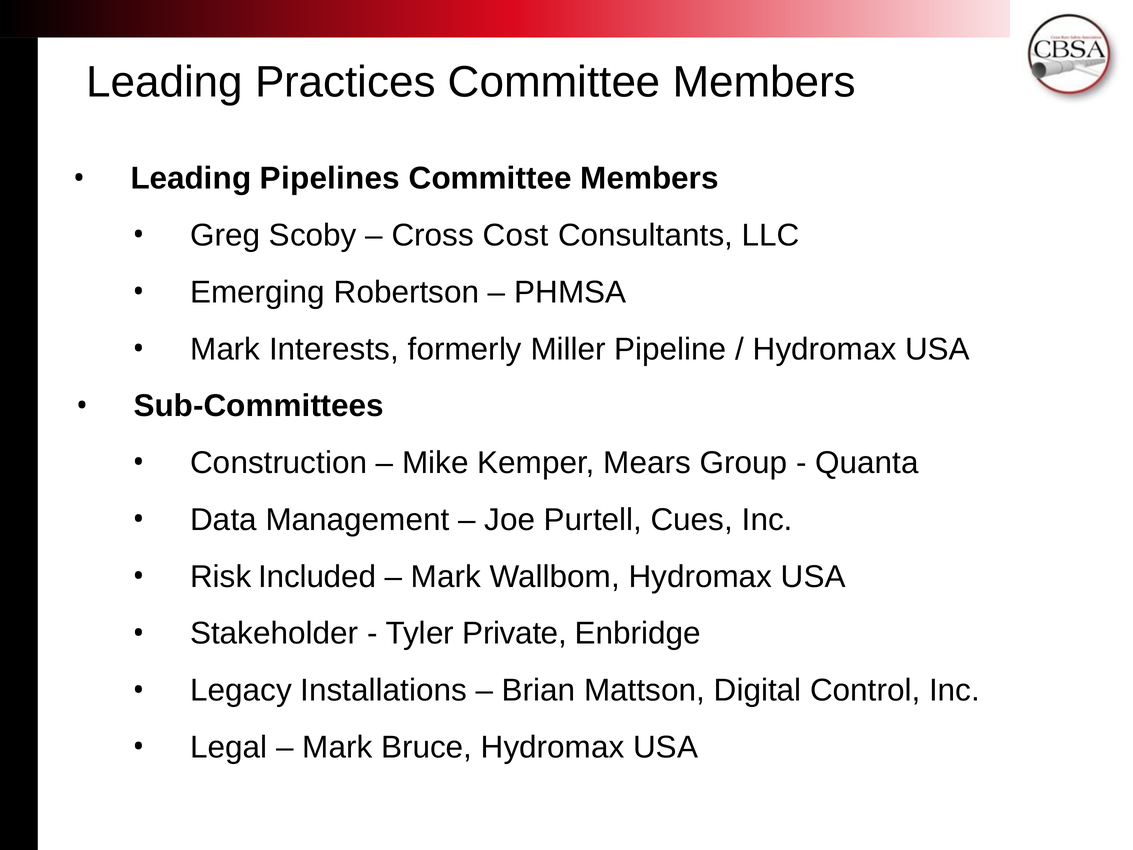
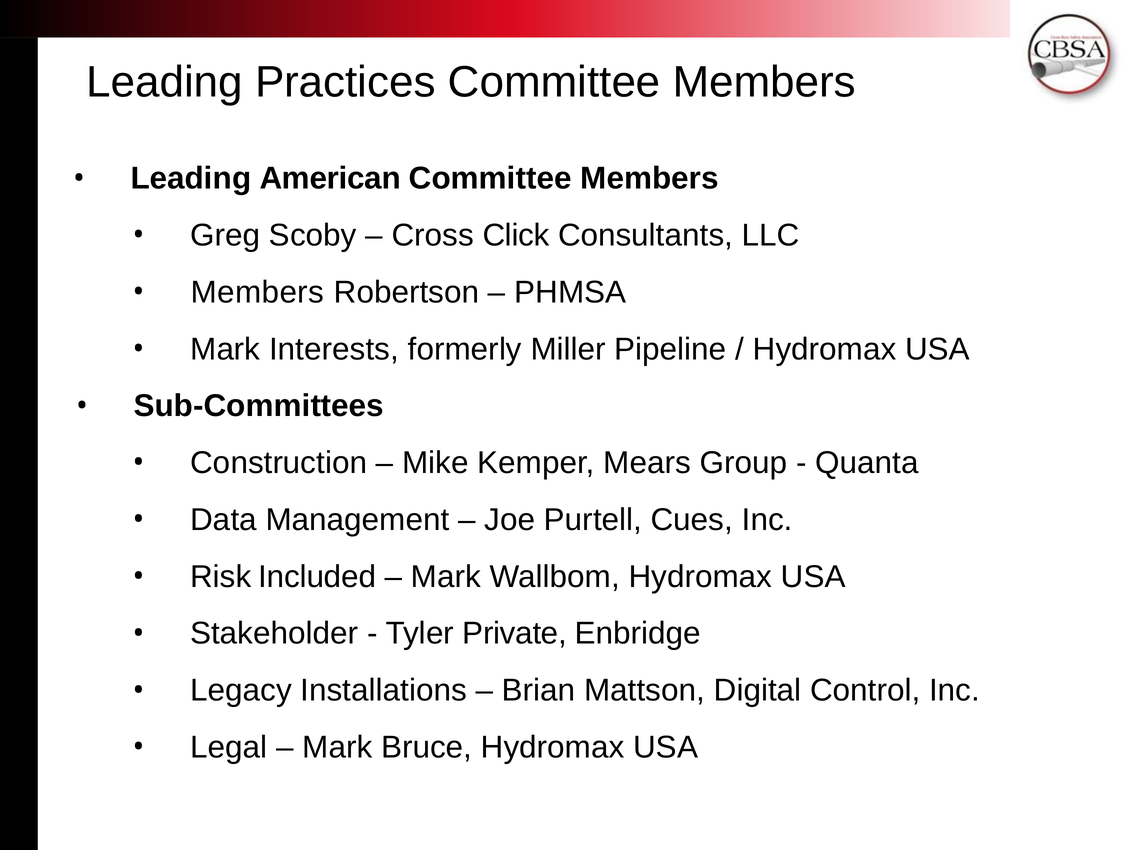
Pipelines: Pipelines -> American (330, 178)
Cost: Cost -> Click (516, 235)
Emerging: Emerging -> Members (257, 292)
